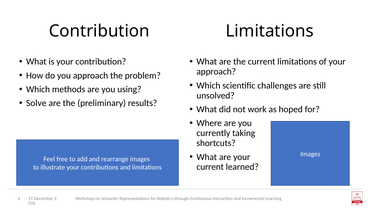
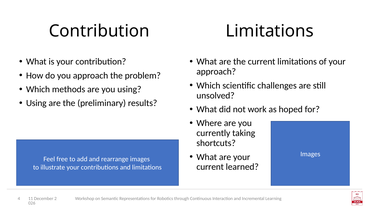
Solve: Solve -> Using (36, 103)
